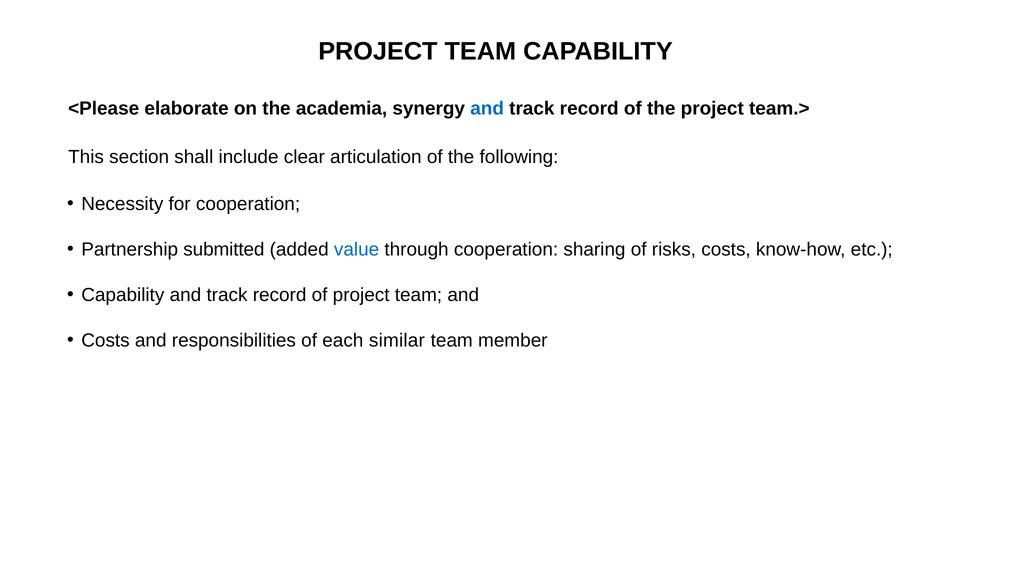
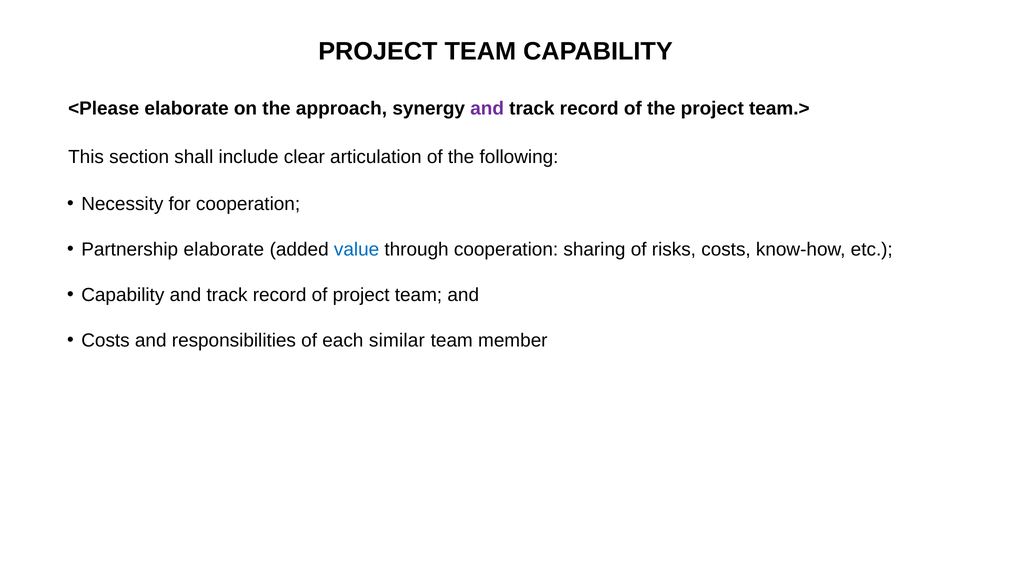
academia: academia -> approach (341, 109)
and colour: blue -> purple (487, 109)
Partnership submitted: submitted -> elaborate (224, 250)
